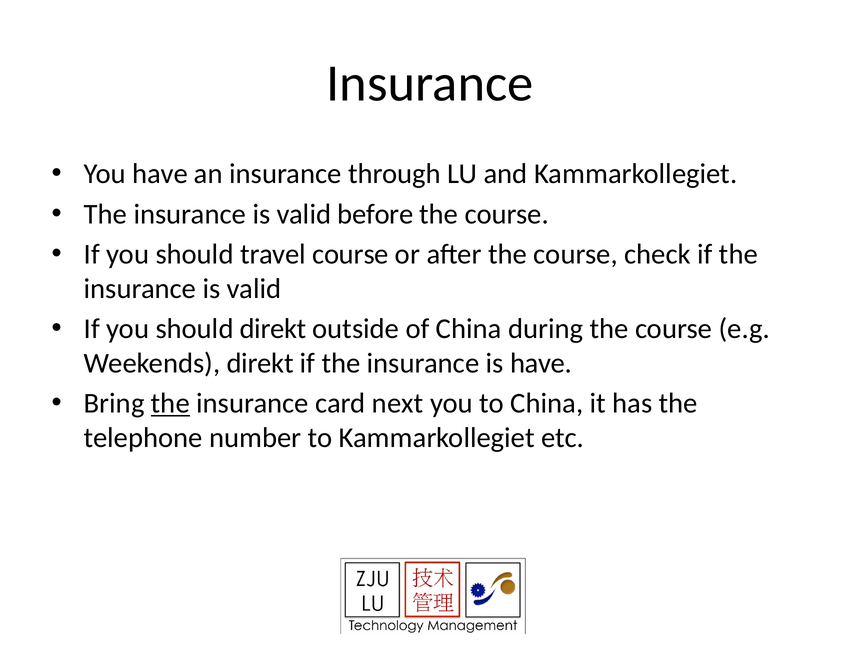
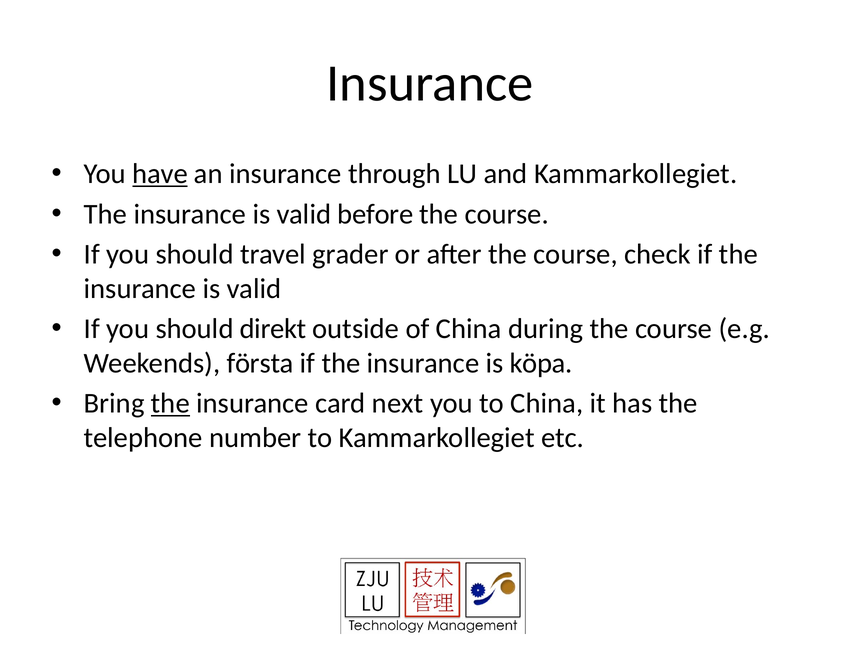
have underline: none -> present (160, 174)
travel course: course -> grader (350, 254)
Weekends direkt: direkt -> första (260, 363)
is have: have -> köpa (541, 363)
